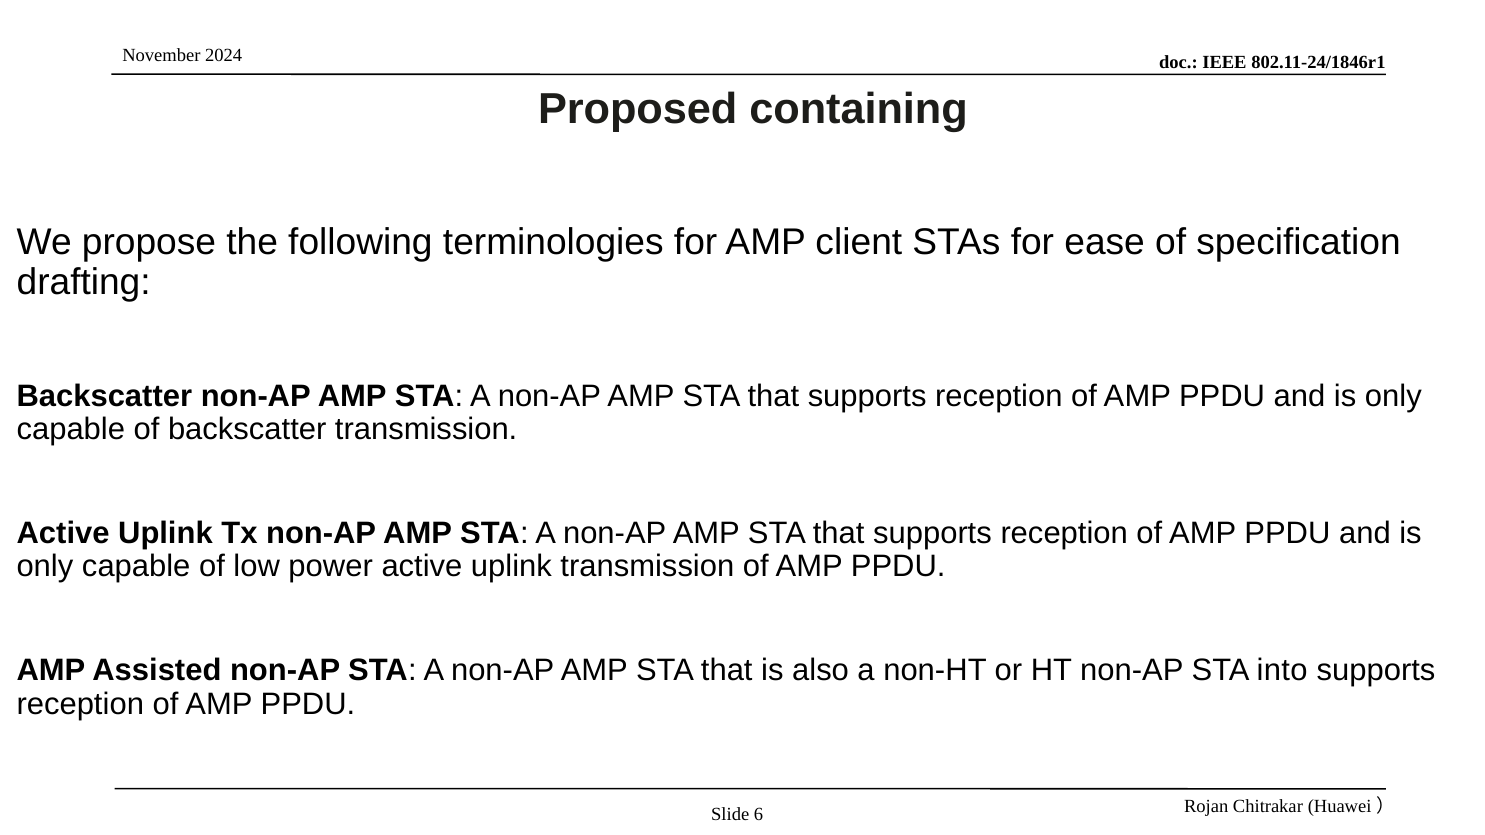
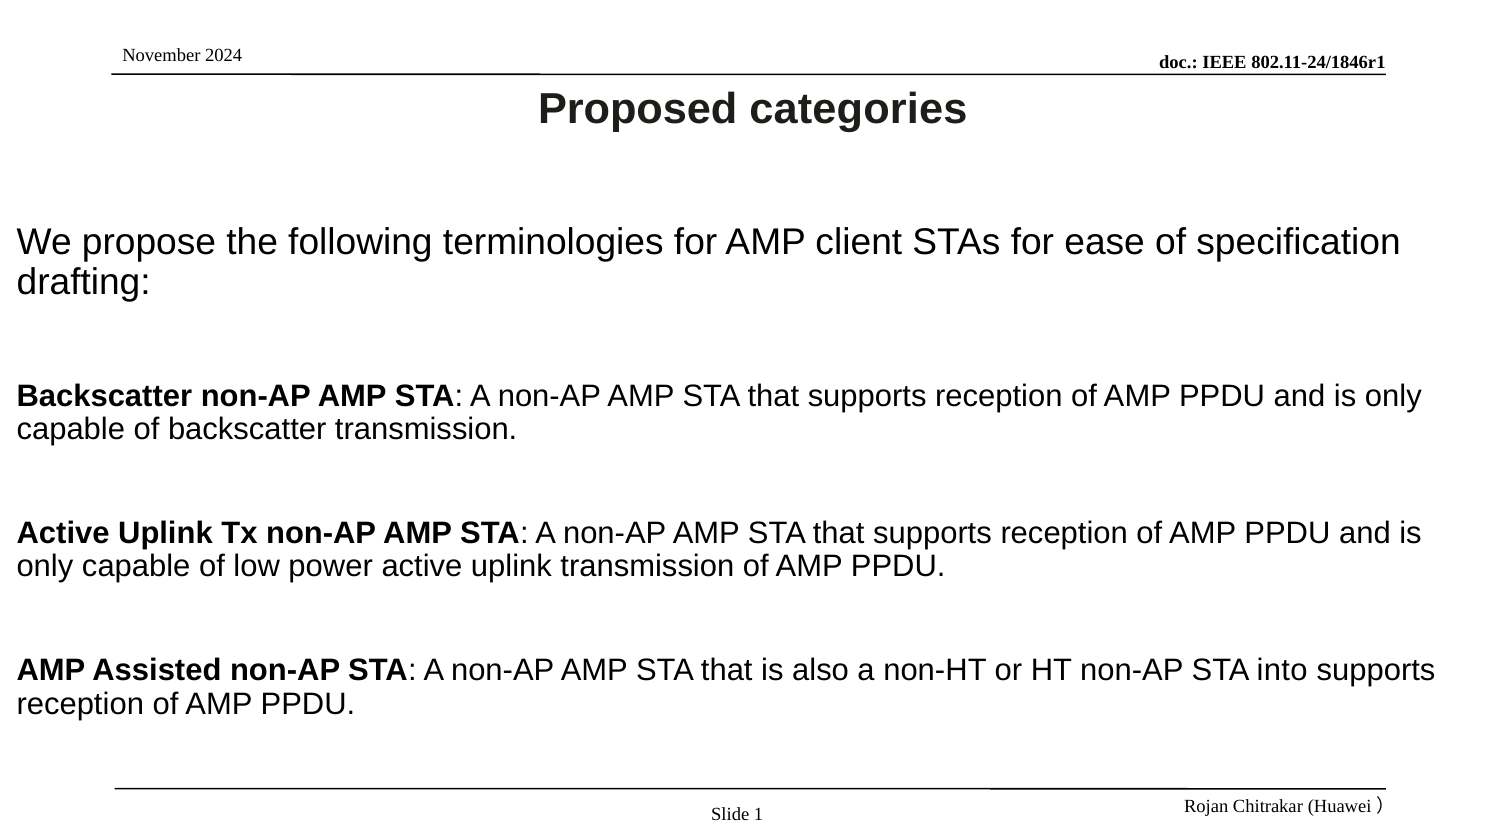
containing: containing -> categories (858, 110)
6: 6 -> 1 (759, 814)
